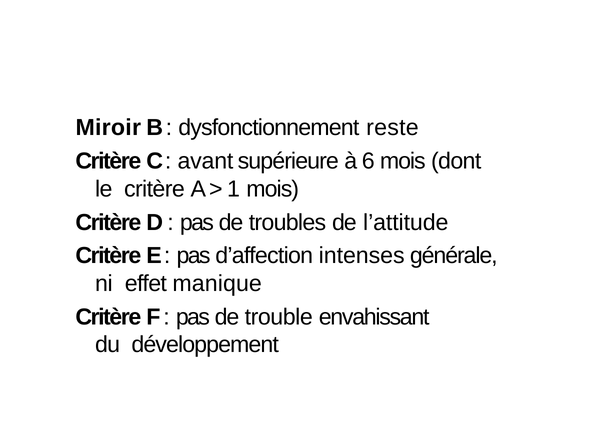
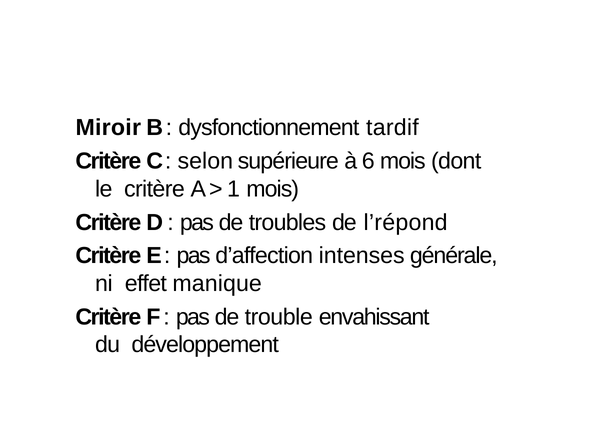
reste: reste -> tardif (392, 128)
avant: avant -> selon (205, 161)
l’attitude: l’attitude -> l’répond (406, 222)
